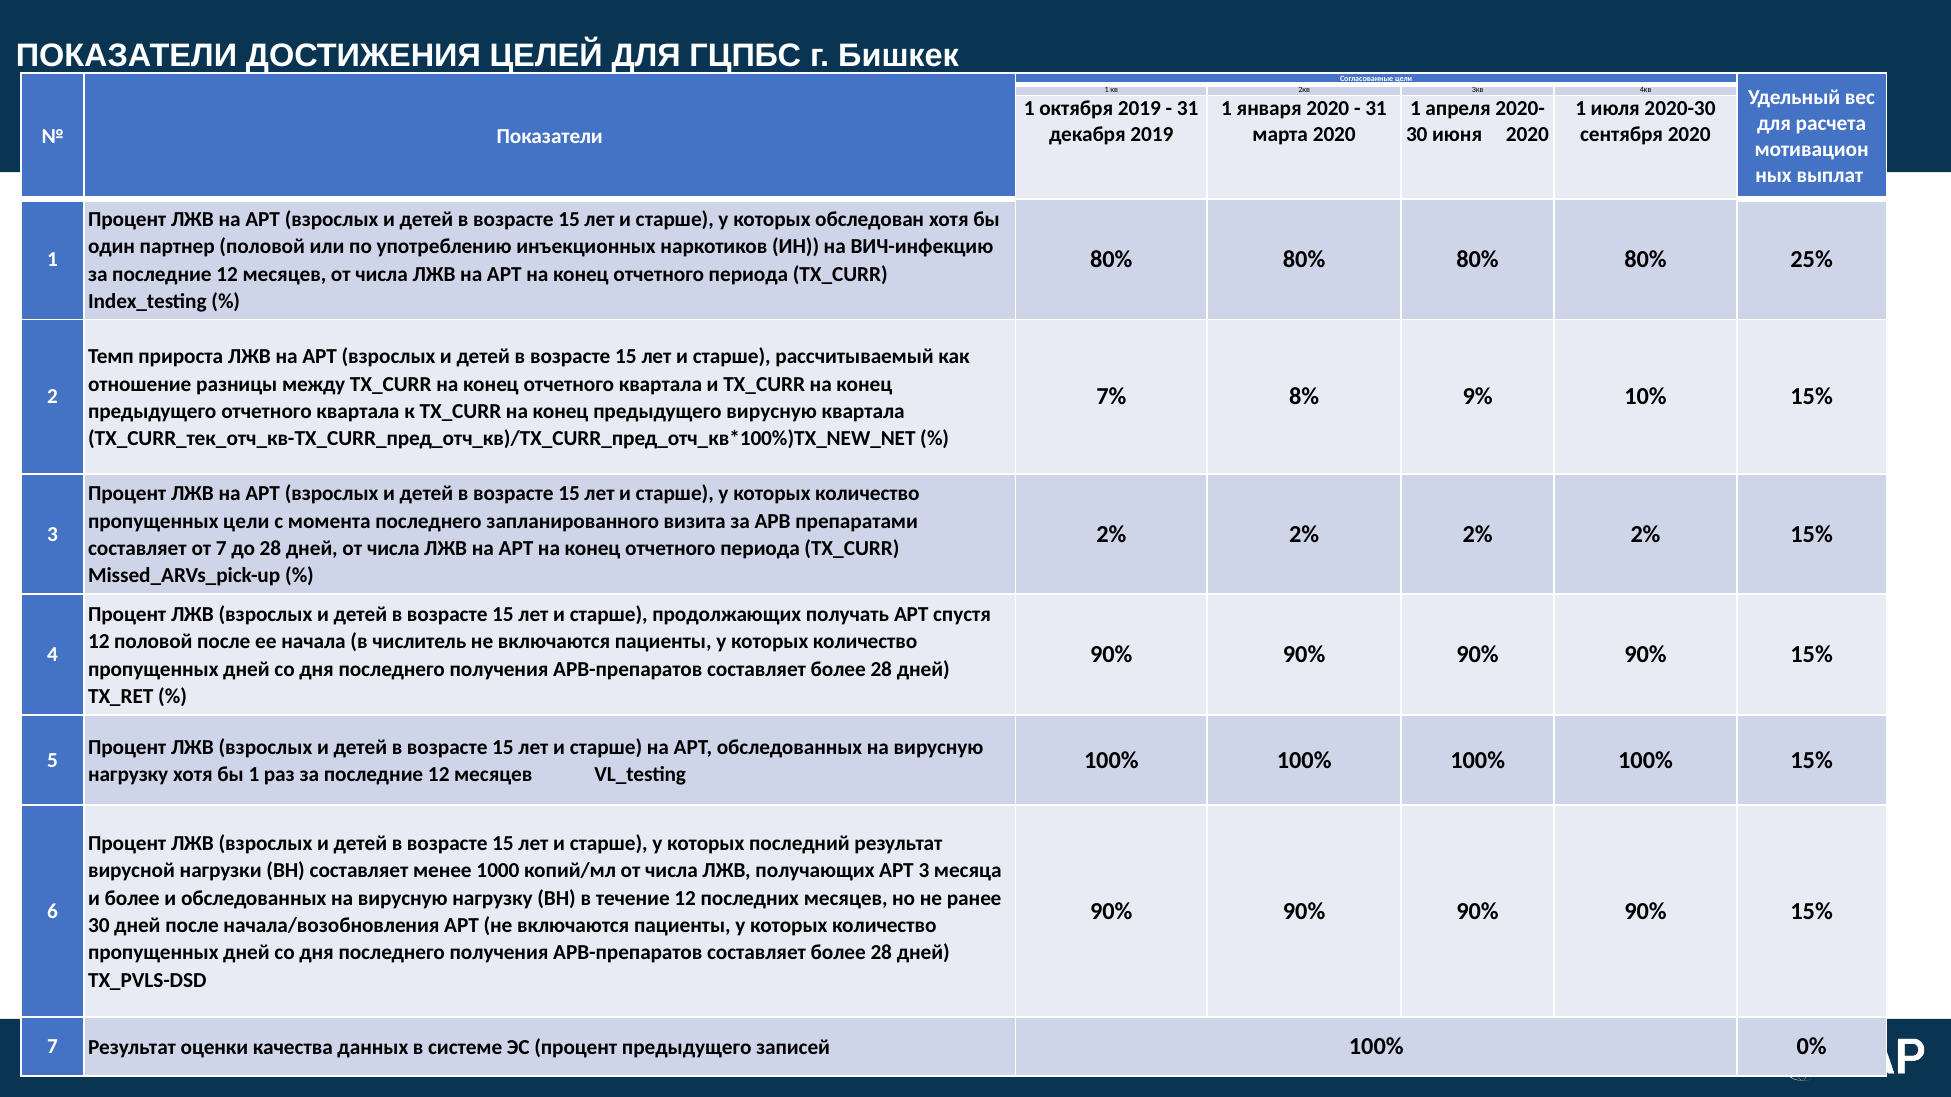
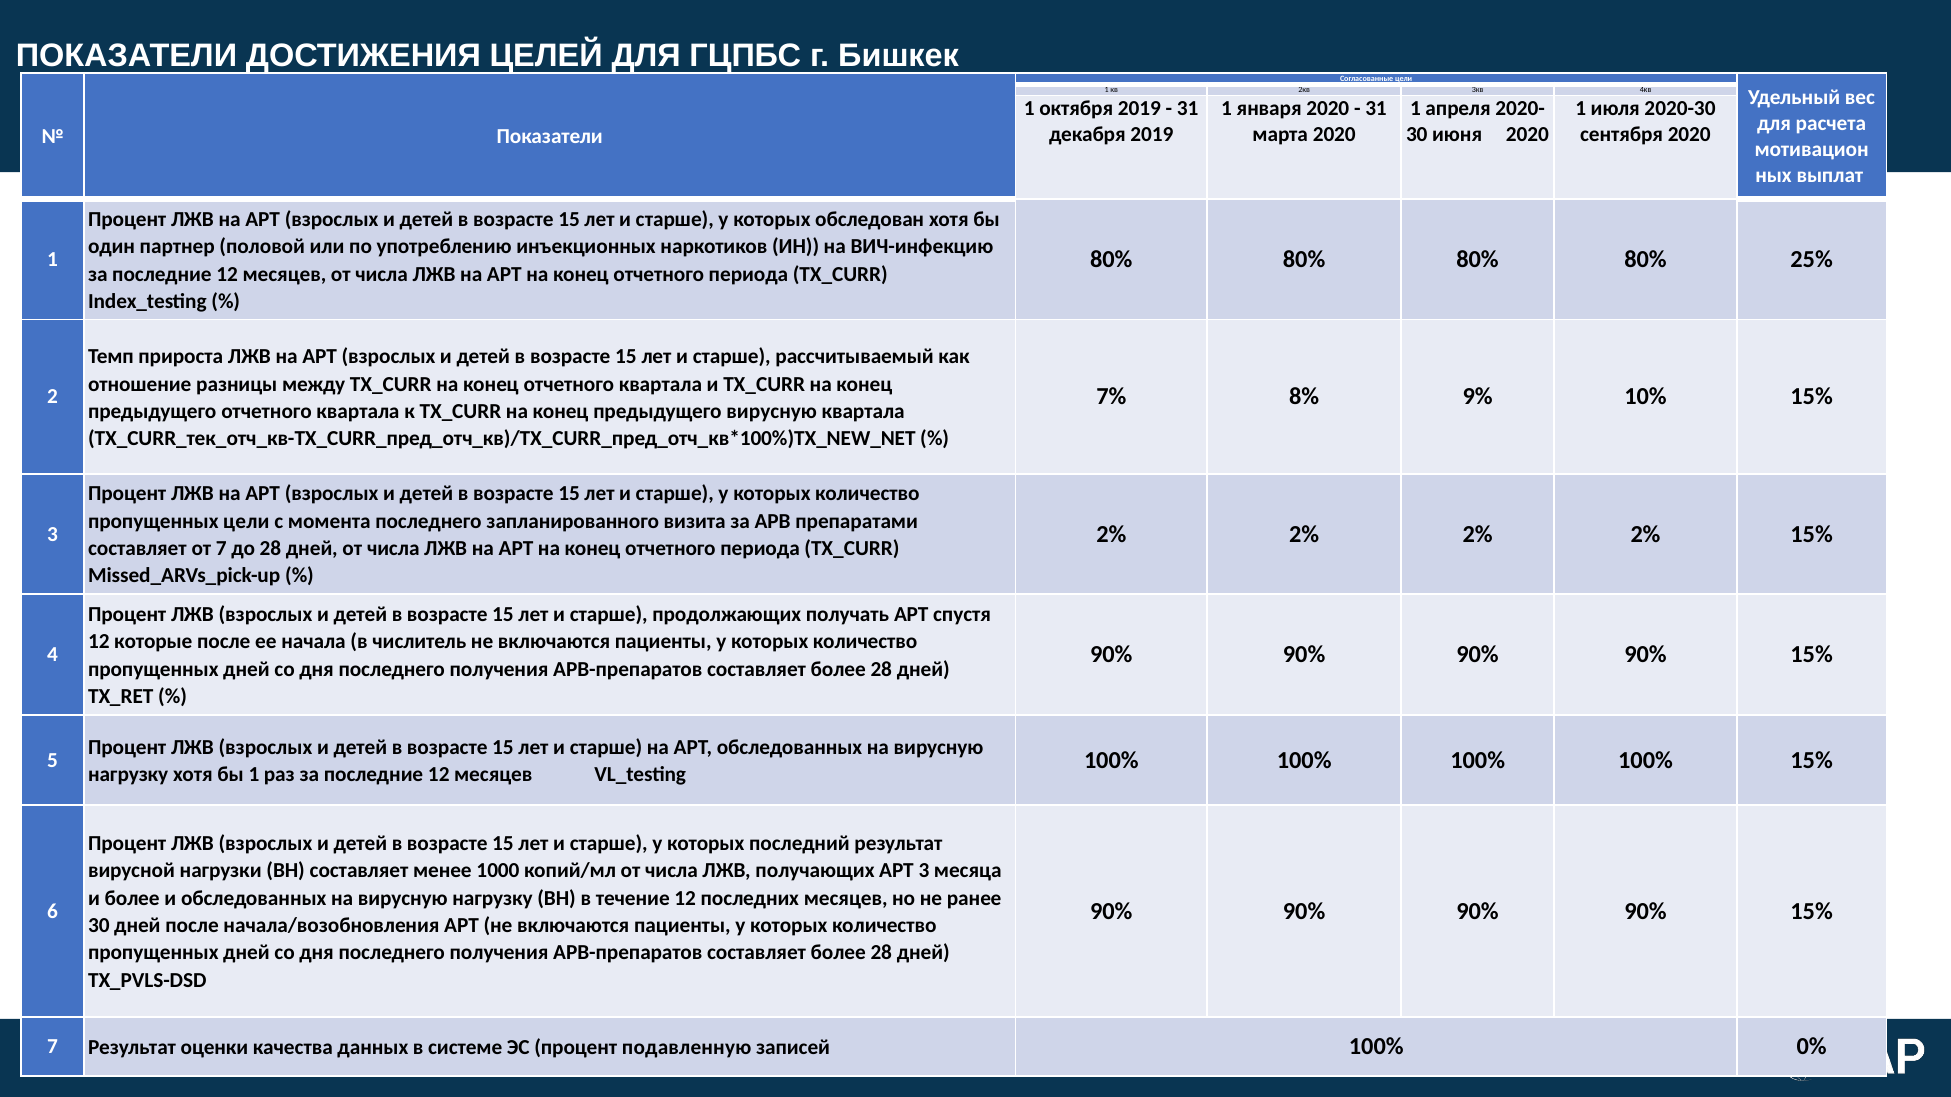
12 половой: половой -> которые (153, 642)
процент предыдущего: предыдущего -> подавленную (687, 1048)
